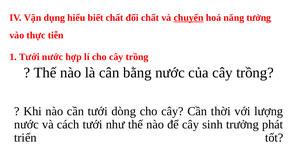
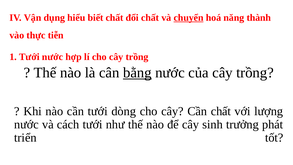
tưởng: tưởng -> thành (259, 18)
bằng underline: none -> present (137, 73)
Cần thời: thời -> chất (221, 111)
